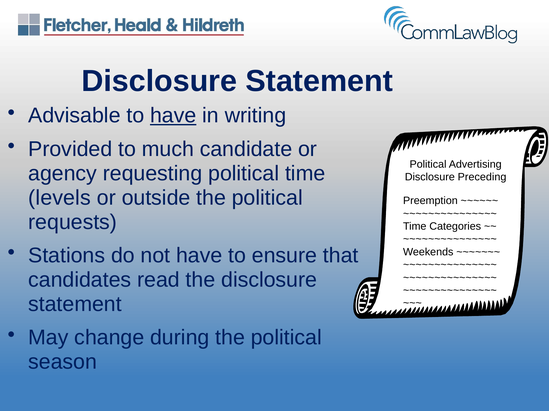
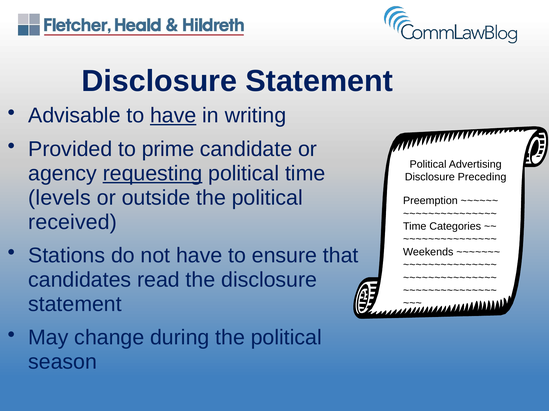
much: much -> prime (168, 149)
requesting underline: none -> present (153, 174)
requests: requests -> received (73, 222)
